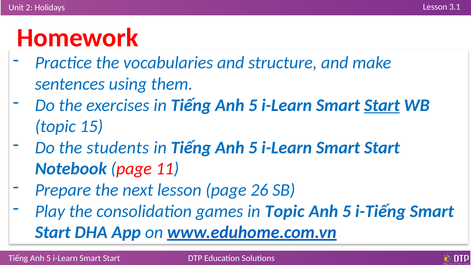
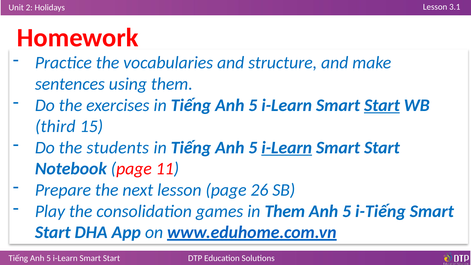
topic: topic -> third (55, 126)
i-Learn underline: none -> present (287, 148)
in Topic: Topic -> Them (285, 211)
